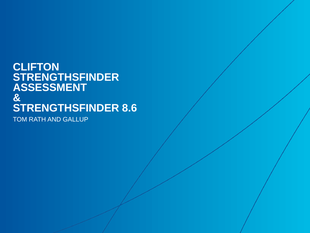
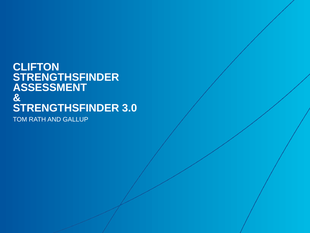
8.6: 8.6 -> 3.0 (130, 108)
